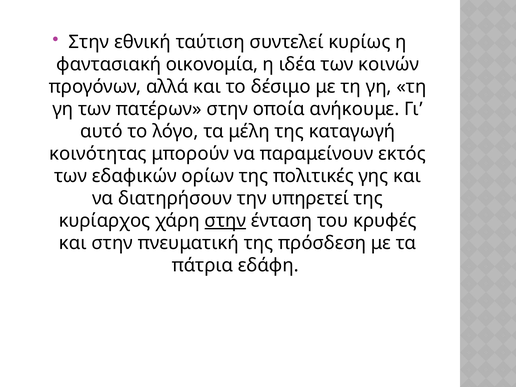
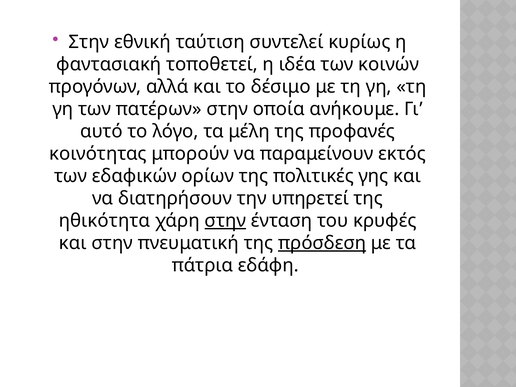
οικονομία: οικονομία -> τοποθετεί (212, 64)
καταγωγή: καταγωγή -> προφανές (352, 131)
κυρίαρχος: κυρίαρχος -> ηθικότητα (104, 221)
πρόσδεση underline: none -> present (322, 243)
